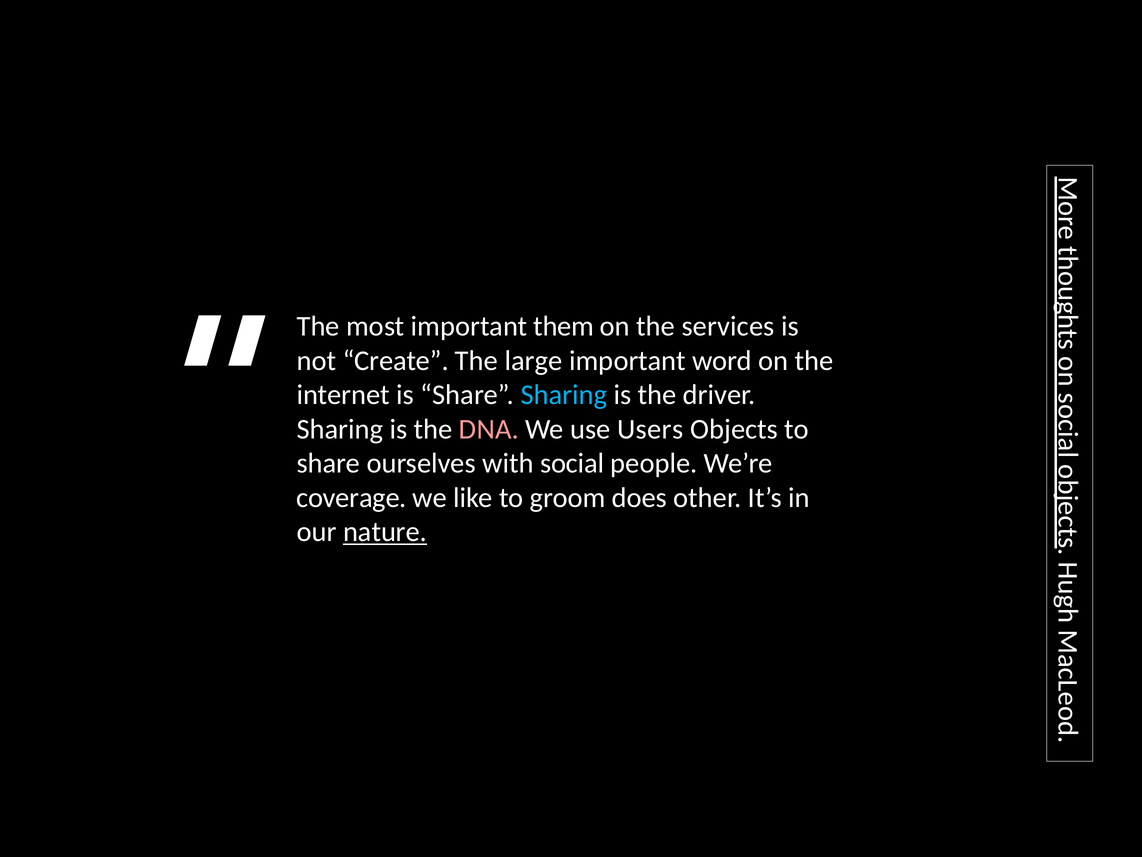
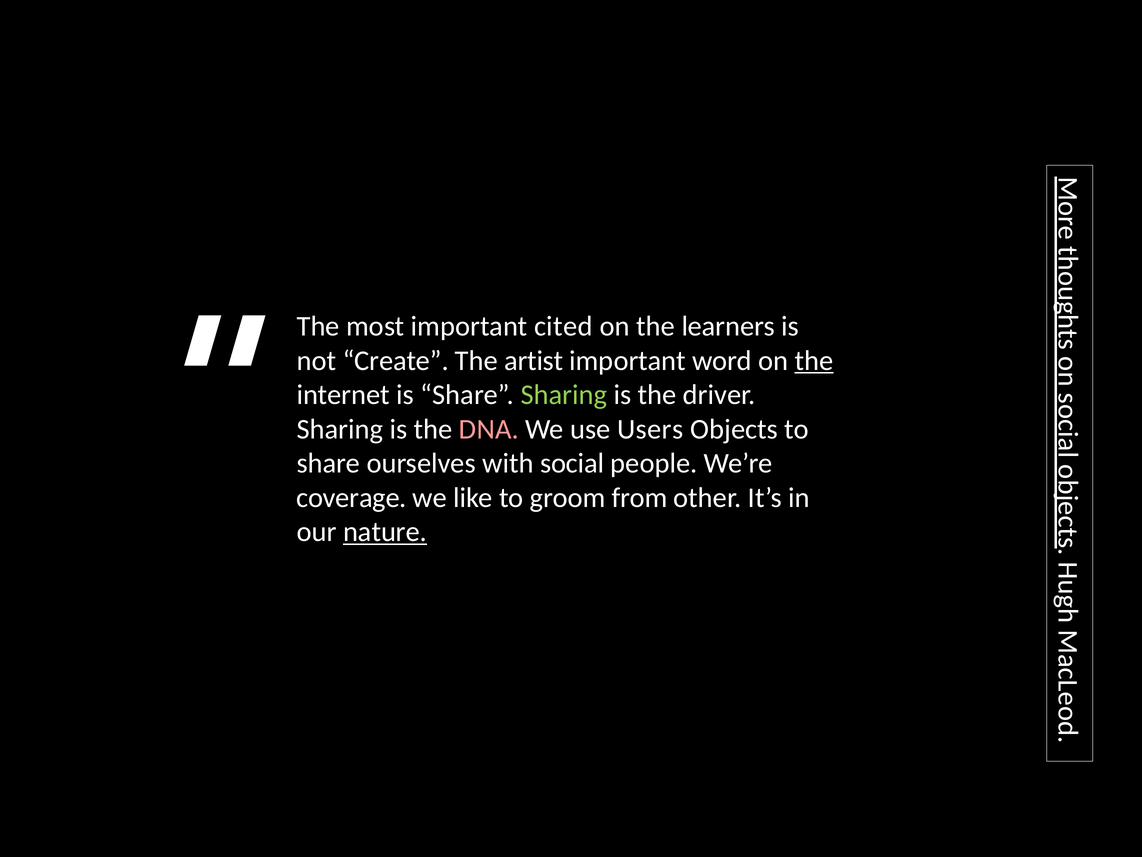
them: them -> cited (563, 326)
services: services -> learners (728, 326)
large: large -> artist (534, 360)
the underline: none -> present (814, 360)
Sharing colour: light blue -> light green (564, 395)
does: does -> from (640, 497)
